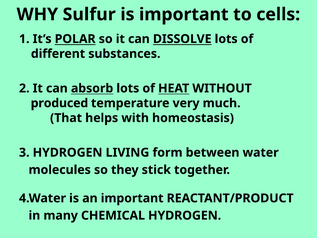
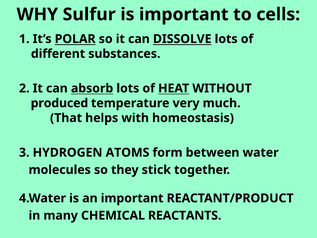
LIVING: LIVING -> ATOMS (128, 152)
CHEMICAL HYDROGEN: HYDROGEN -> REACTANTS (185, 215)
